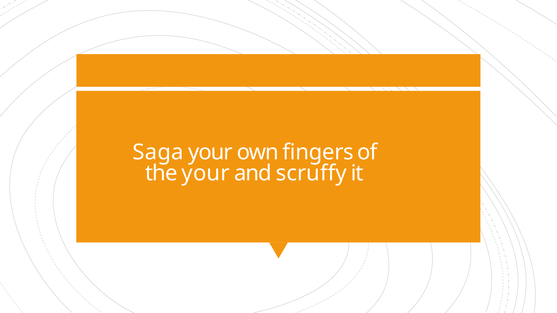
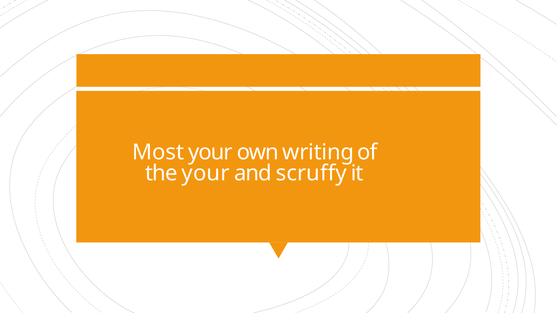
Saga: Saga -> Most (158, 152)
fingers: fingers -> writing (318, 152)
